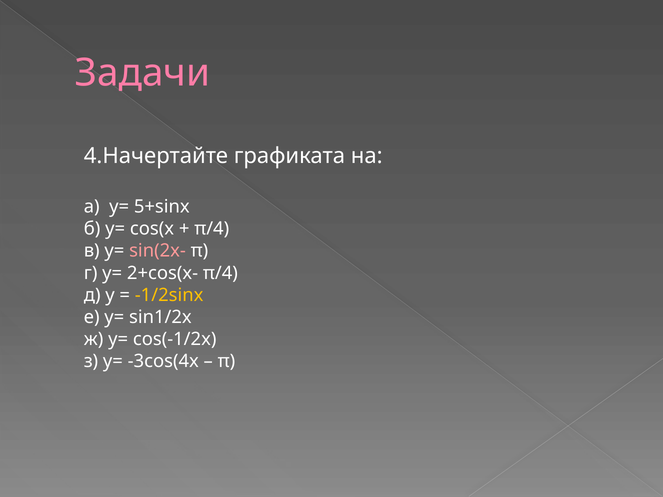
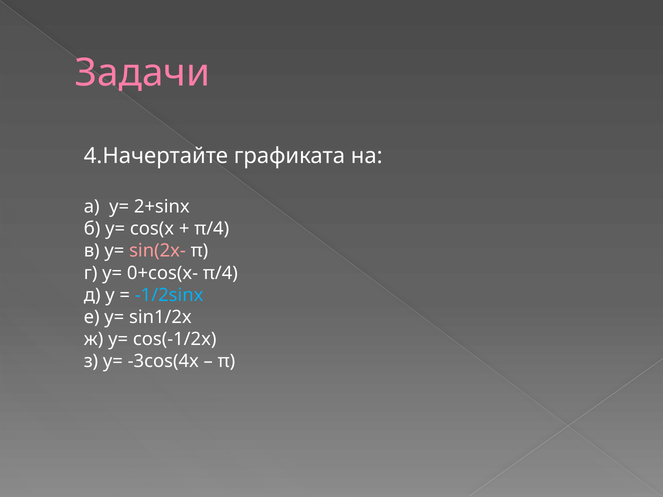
5+sinx: 5+sinx -> 2+sinx (162, 207)
2+cos(x-: 2+cos(x- -> 0+cos(x- (163, 273)
-1/2sinx colour: yellow -> light blue (169, 295)
